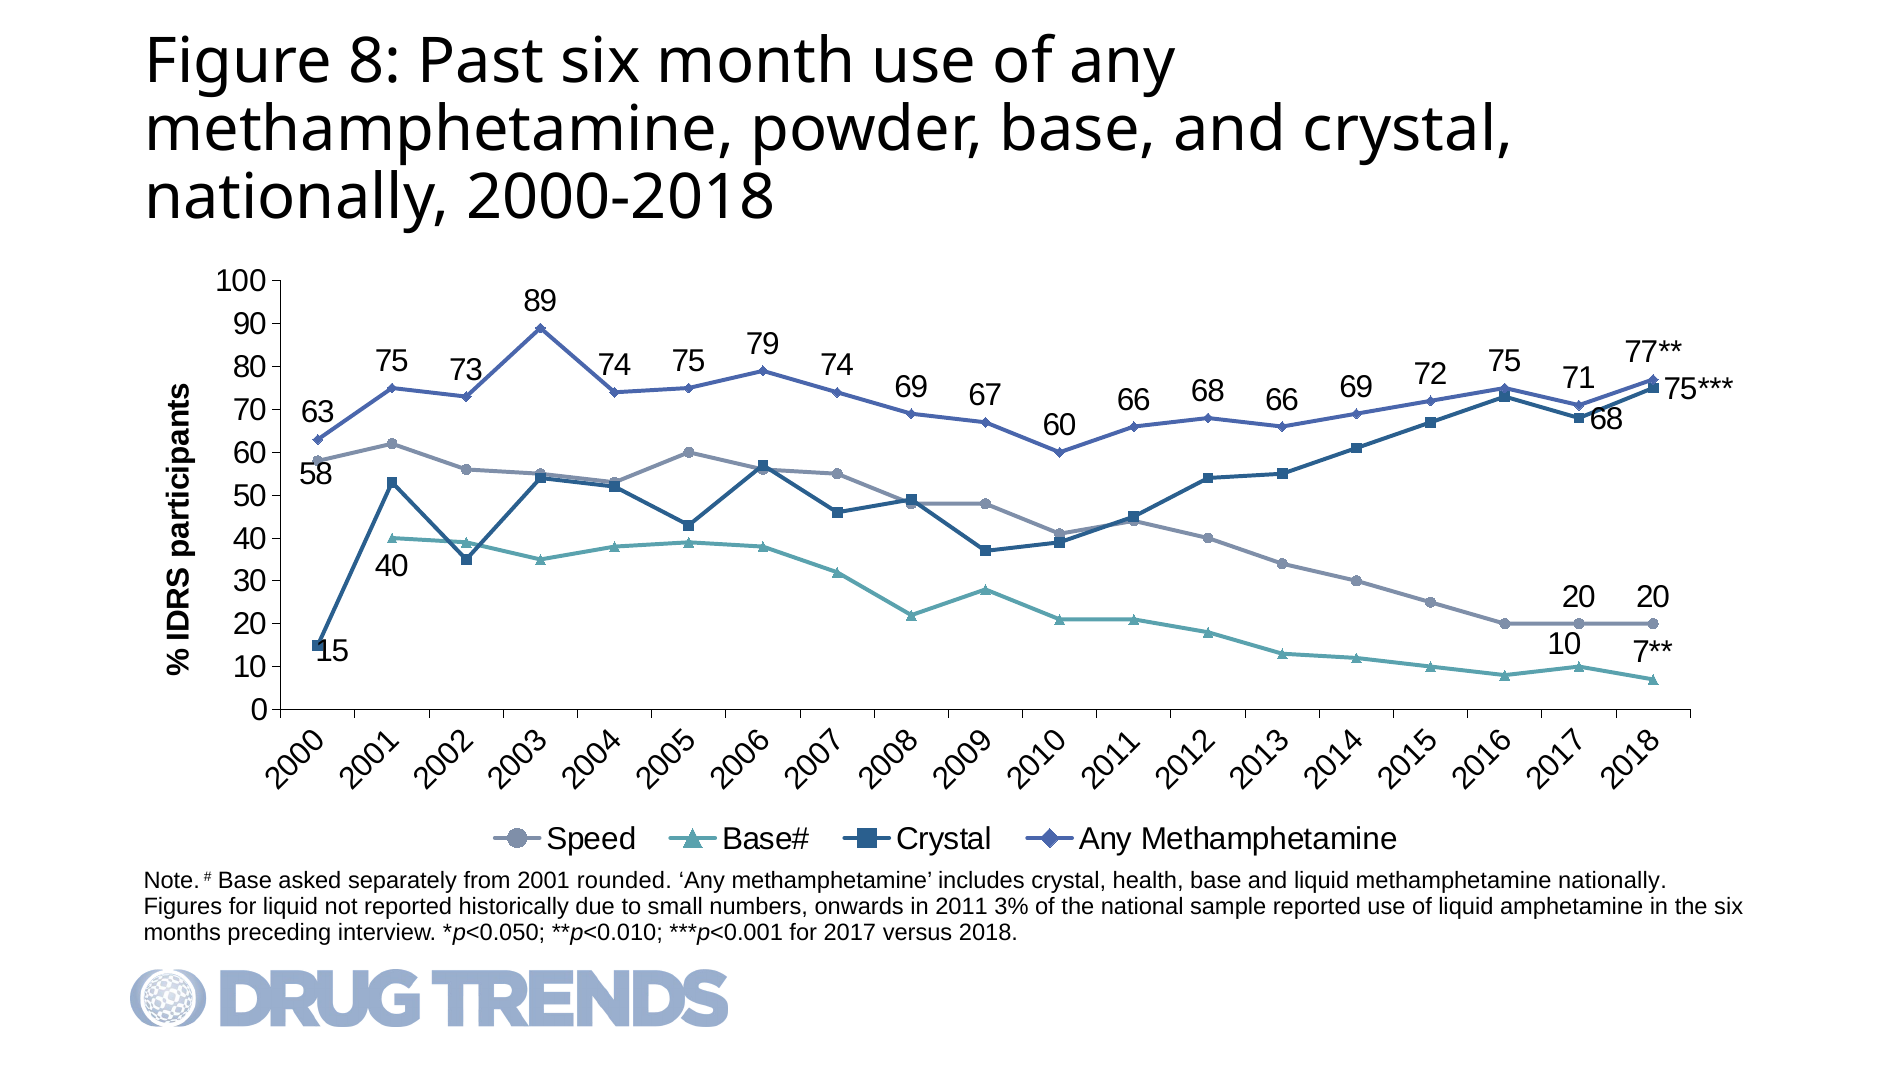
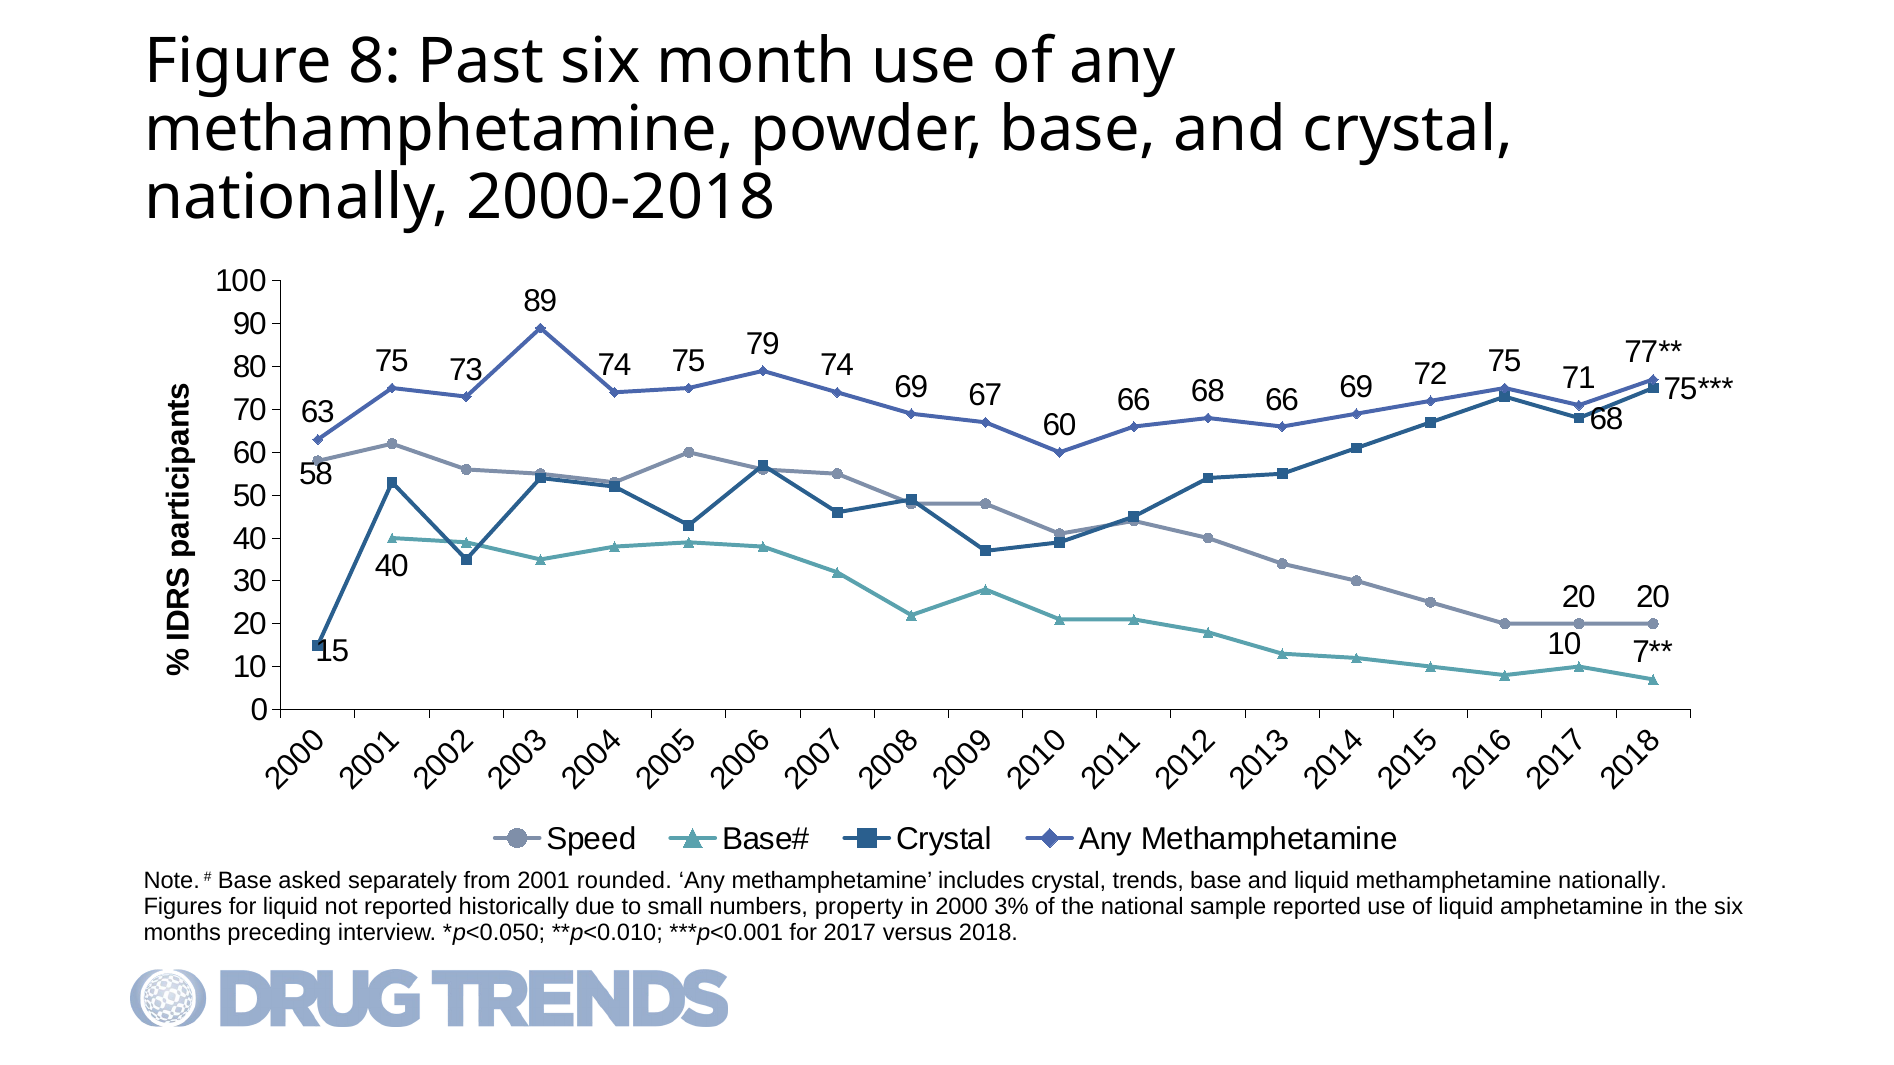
health: health -> trends (1148, 881)
onwards: onwards -> property (859, 907)
2011: 2011 -> 2000 (962, 907)
